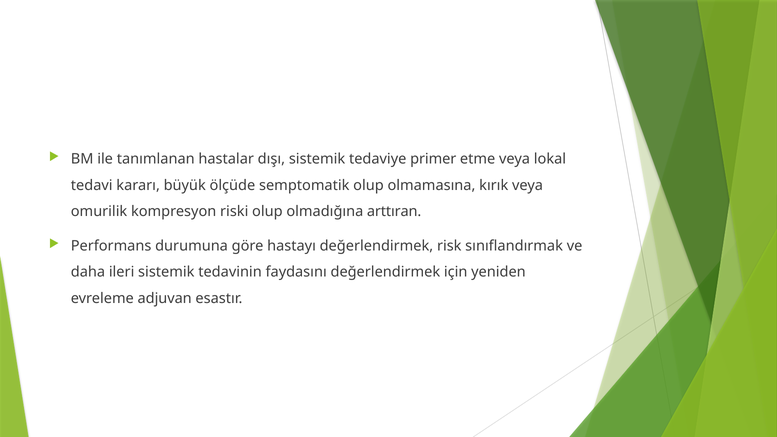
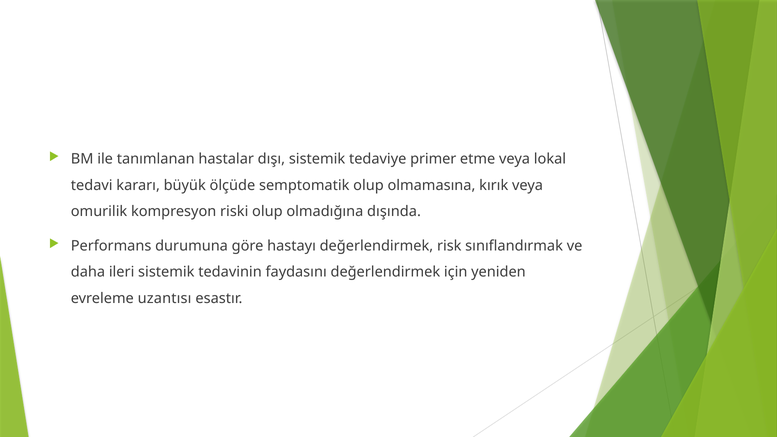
arttıran: arttıran -> dışında (394, 212)
adjuvan: adjuvan -> uzantısı (165, 298)
